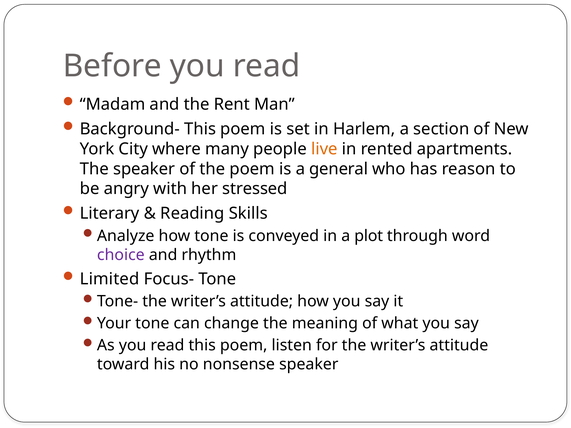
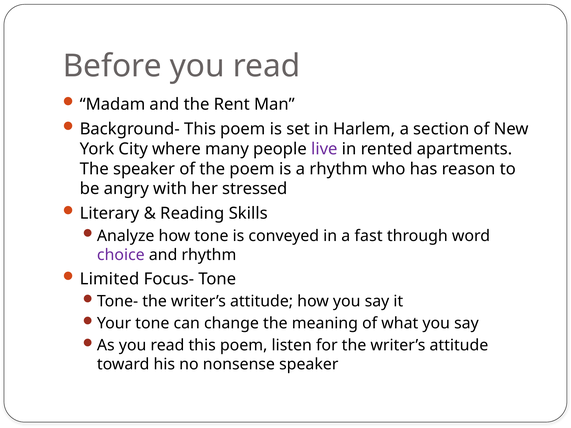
live colour: orange -> purple (324, 149)
a general: general -> rhythm (339, 169)
plot: plot -> fast (369, 236)
